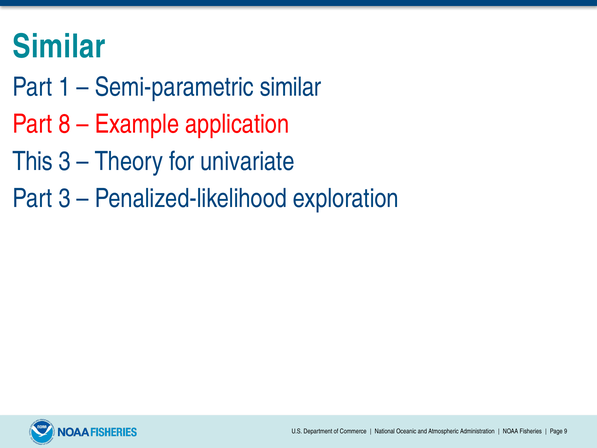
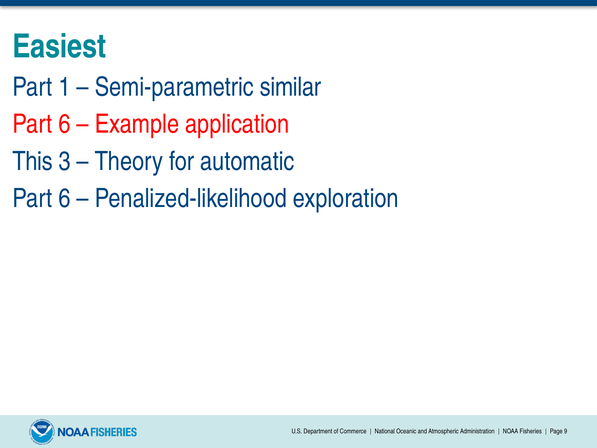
Similar: Similar -> Easiest (59, 47)
8: 8 -> 6 (64, 124)
univariate: univariate -> automatic (247, 161)
3: 3 -> 6 (64, 198)
